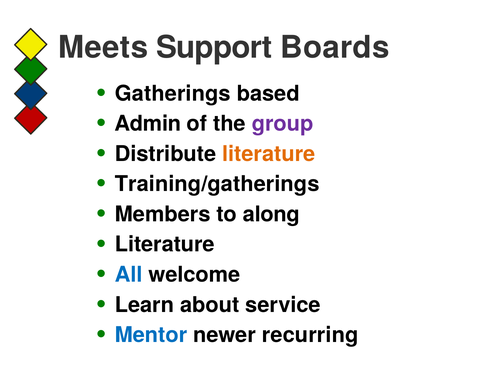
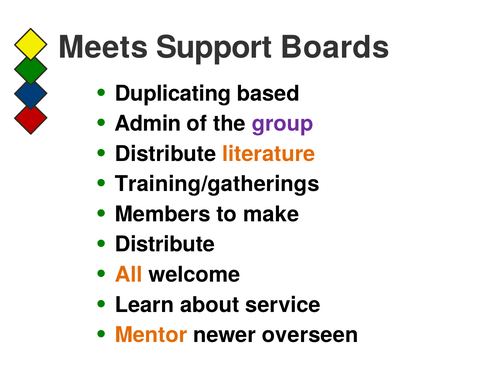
Gatherings: Gatherings -> Duplicating (173, 93)
along: along -> make (271, 214)
Literature: Literature -> Distribute (165, 244)
All colour: blue -> orange (129, 274)
Mentor colour: blue -> orange (151, 335)
recurring: recurring -> overseen (310, 335)
